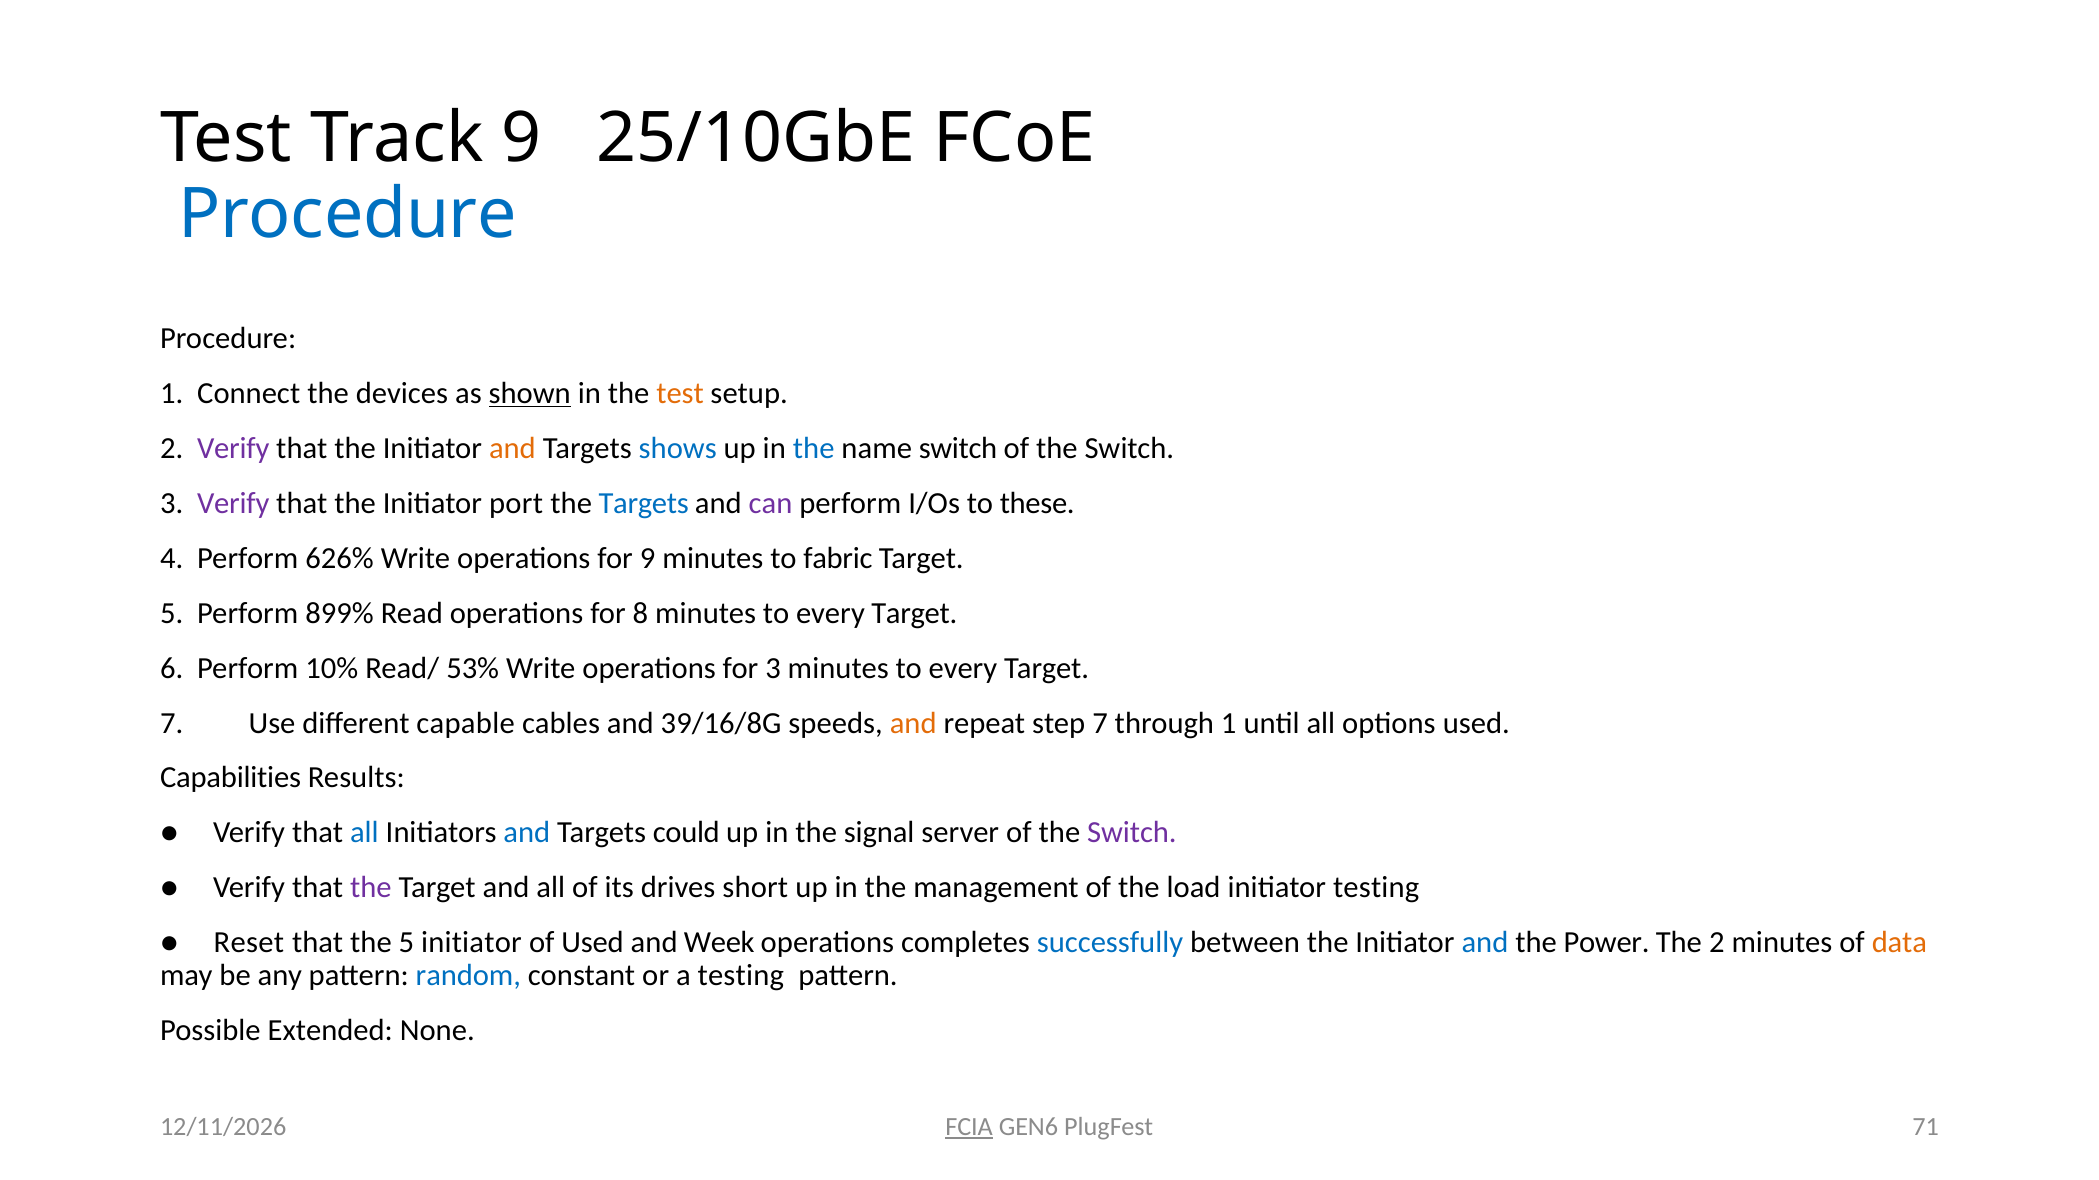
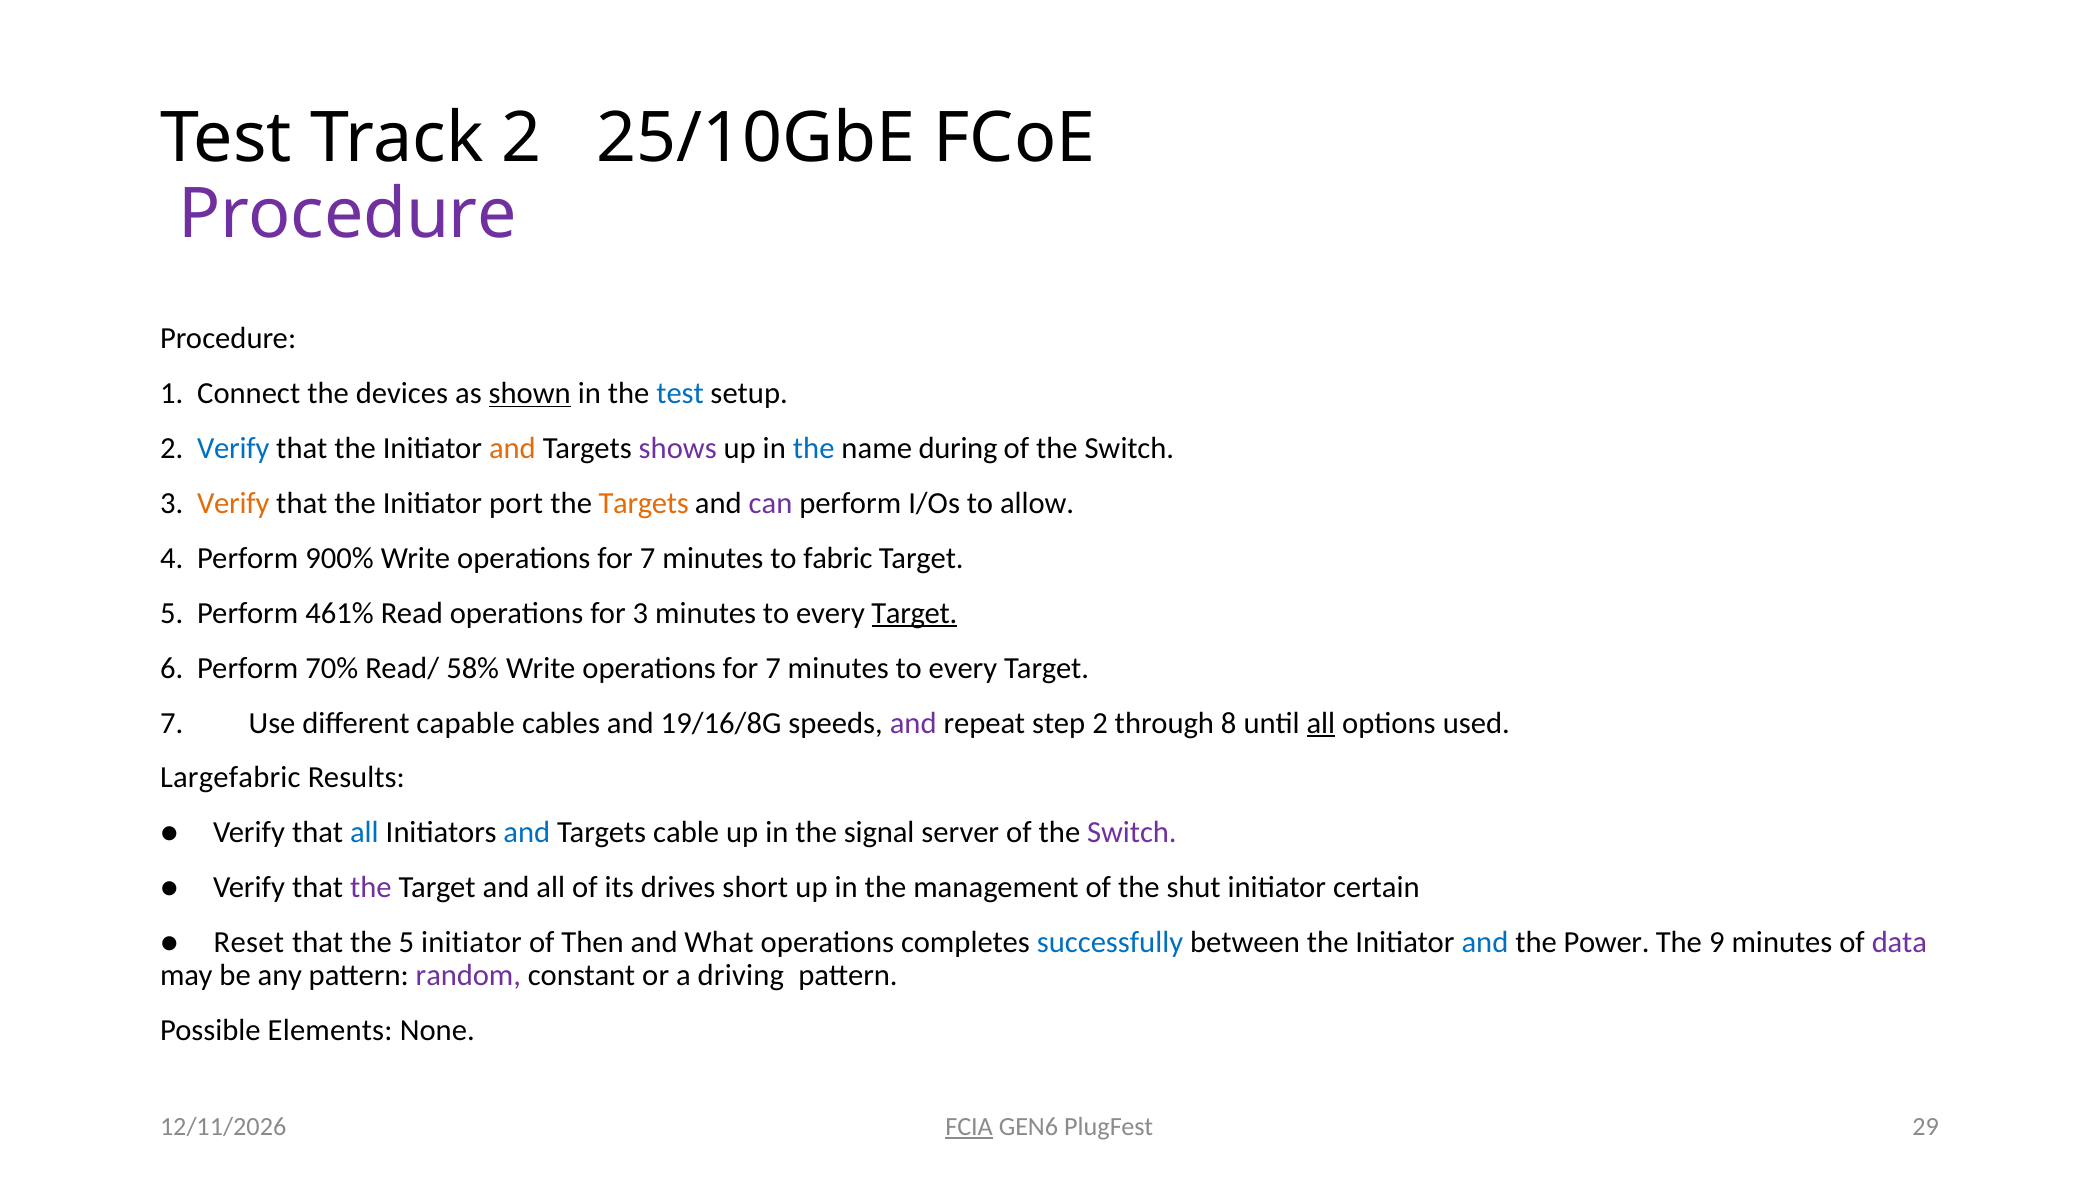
Track 9: 9 -> 2 (522, 139)
Procedure colour: blue -> purple (348, 214)
test colour: orange -> blue (680, 393)
Verify colour: purple -> blue (233, 448)
shows colour: blue -> purple (678, 448)
name switch: switch -> during (958, 448)
Verify colour: purple -> orange (233, 503)
Targets colour: blue -> orange (644, 503)
these: these -> allow (1037, 503)
626%: 626% -> 900% (340, 558)
9: 9 -> 7 (648, 558)
899%: 899% -> 461% (340, 613)
for 8: 8 -> 3 (640, 613)
Target underline: none -> present (914, 613)
10%: 10% -> 70% (332, 668)
53%: 53% -> 58% (473, 668)
3: 3 -> 7 (773, 668)
39/16/8G: 39/16/8G -> 19/16/8G (721, 723)
and colour: orange -> purple (913, 723)
step 7: 7 -> 2 (1100, 723)
through 1: 1 -> 8 (1229, 723)
all underline: none -> present (1321, 723)
Capabilities: Capabilities -> Largefabric (230, 778)
could: could -> cable (686, 833)
load: load -> shut (1194, 888)
initiator testing: testing -> certain (1376, 888)
of Used: Used -> Then (593, 943)
Week: Week -> What (719, 943)
The 2: 2 -> 9 (1717, 943)
data colour: orange -> purple (1899, 943)
random colour: blue -> purple (468, 976)
a testing: testing -> driving (741, 976)
Extended: Extended -> Elements (330, 1031)
71: 71 -> 29 (1926, 1127)
